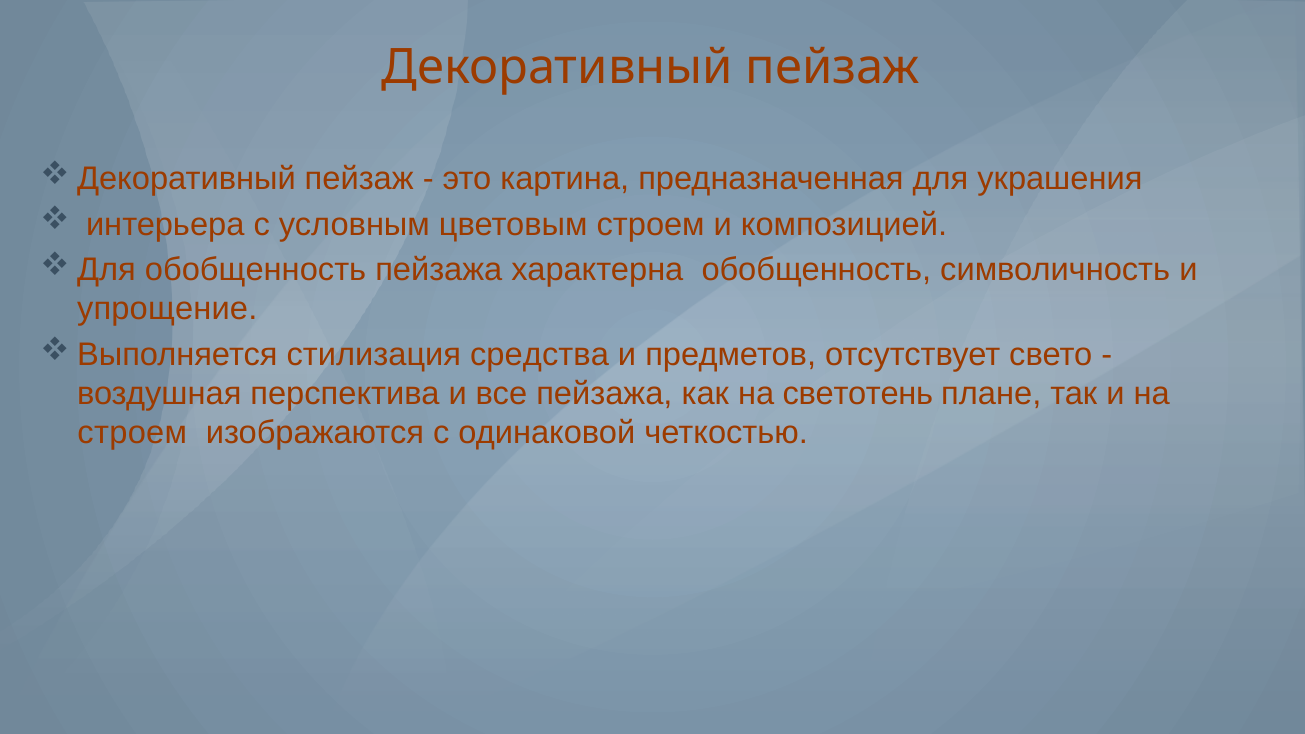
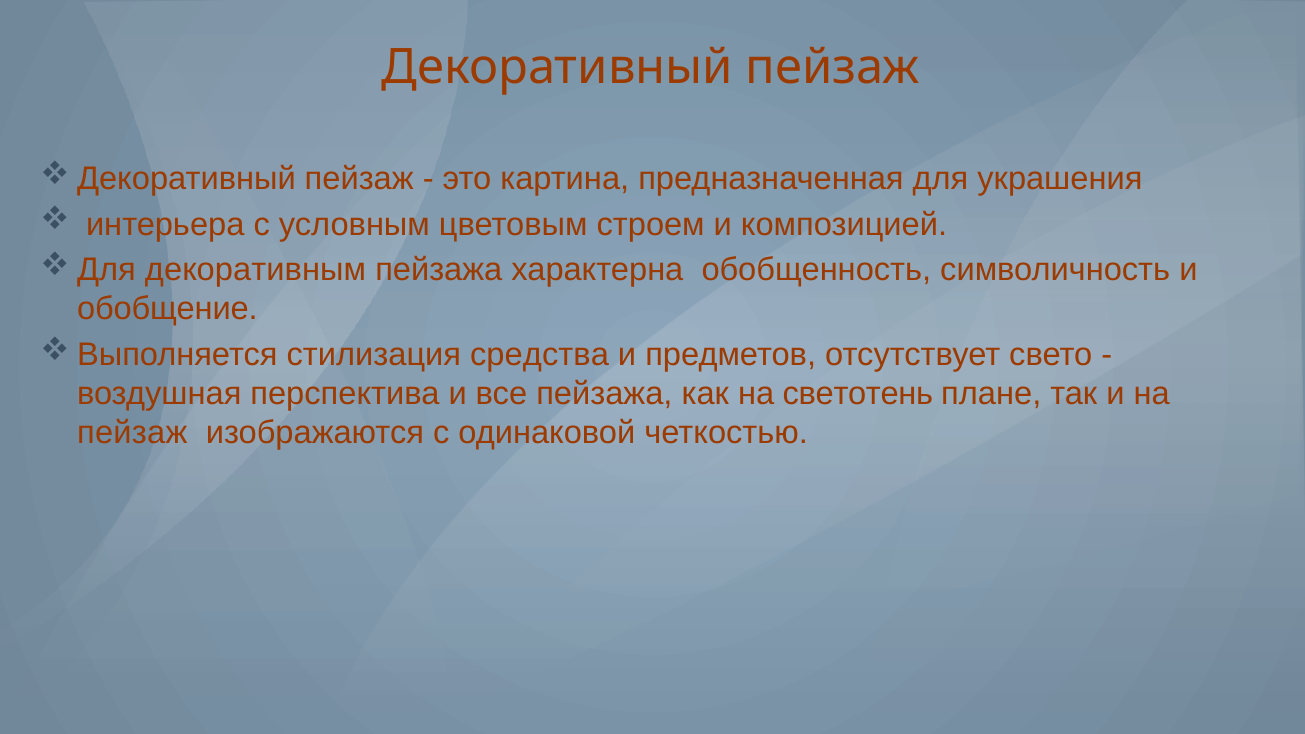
обобщенность: обобщенность -> декоративным (256, 270)
упрощение: упрощение -> обобщение (167, 309)
строем: строем -> пейзаж (132, 433)
